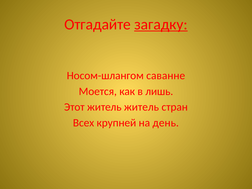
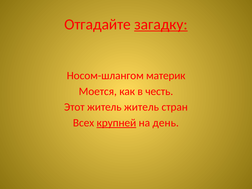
саванне: саванне -> материк (166, 76)
лишь: лишь -> честь (159, 91)
крупней underline: none -> present (116, 123)
